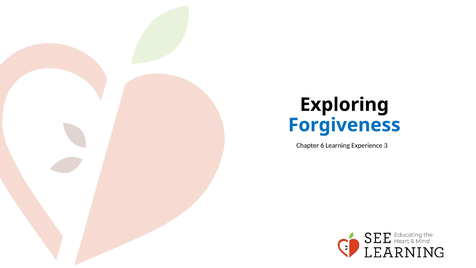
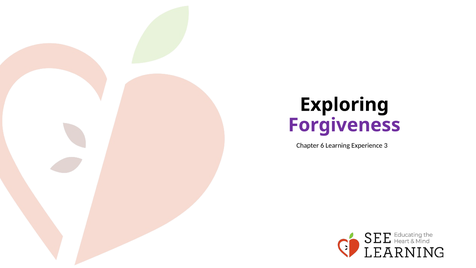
Forgiveness colour: blue -> purple (344, 125)
